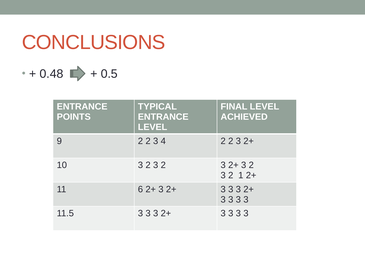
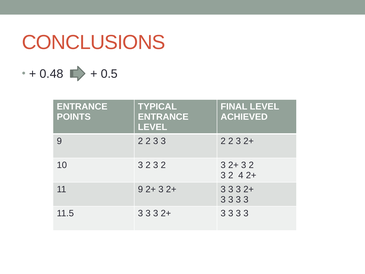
2 3 4: 4 -> 3 (163, 141)
1: 1 -> 4 (241, 175)
11 6: 6 -> 9 (140, 189)
